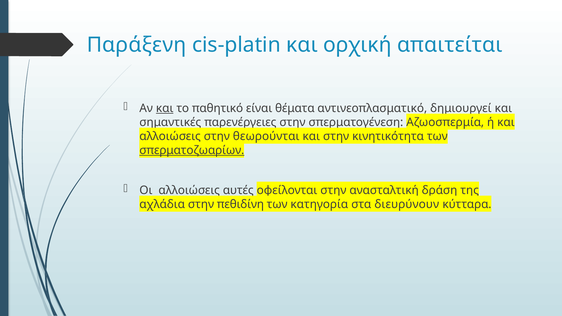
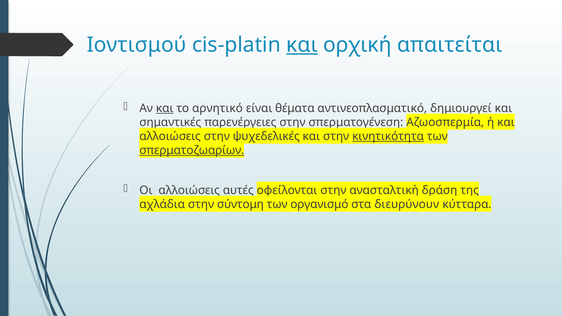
Παράξενη: Παράξενη -> Ιοντισμού (137, 45)
και underline: none -> present (302, 45)
παθητικό: παθητικό -> αρνητικό (217, 108)
θεωρούνται: θεωρούνται -> ψυχεδελικές (266, 136)
κινητικότητα underline: none -> present (388, 136)
πεθιδίνη: πεθιδίνη -> σύντομη (240, 204)
κατηγορία: κατηγορία -> οργανισμό (319, 204)
